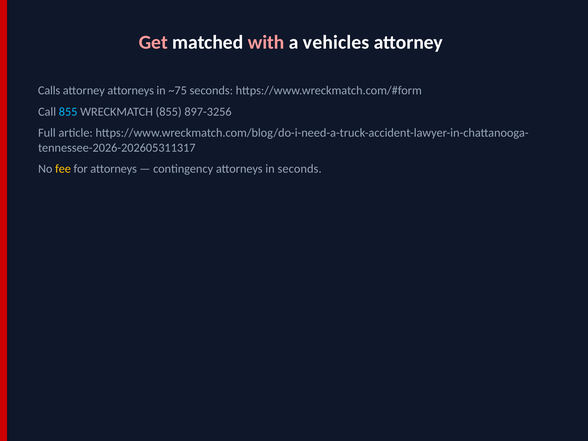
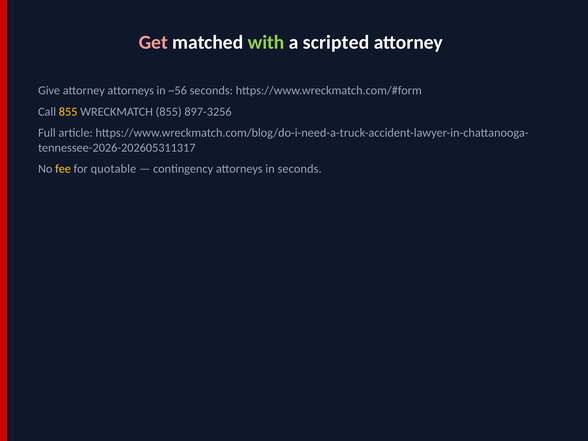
with colour: pink -> light green (266, 42)
vehicles: vehicles -> scripted (336, 42)
Calls: Calls -> Give (49, 90)
~75: ~75 -> ~56 (178, 90)
855 colour: light blue -> yellow (68, 112)
for attorneys: attorneys -> quotable (113, 169)
